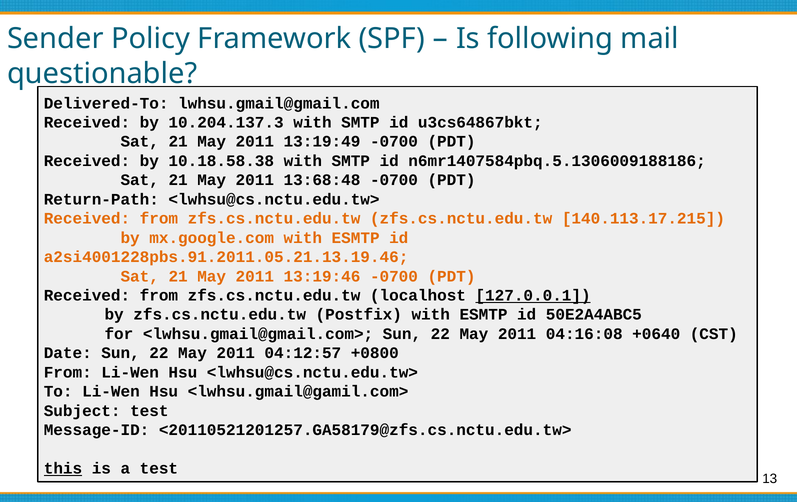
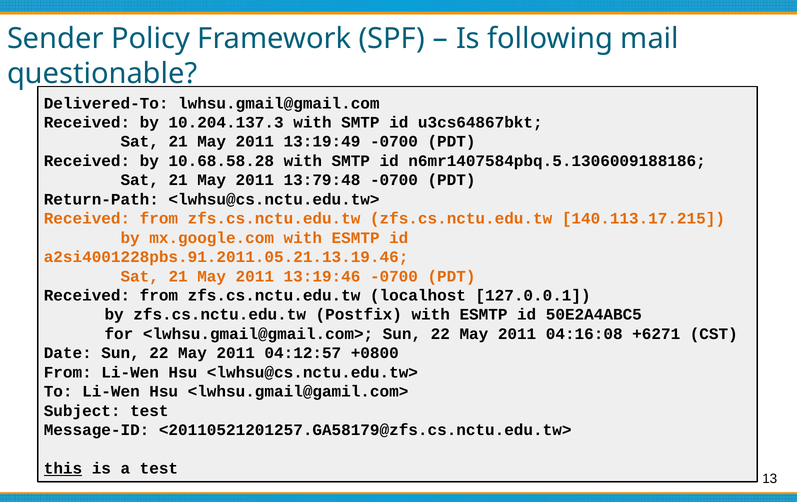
10.18.58.38: 10.18.58.38 -> 10.68.58.28 (221, 161)
13:68:48: 13:68:48 -> 13:79:48 (322, 180)
127.0.0.1 underline: present -> none (533, 296)
+0640: +0640 -> +6271 (656, 334)
